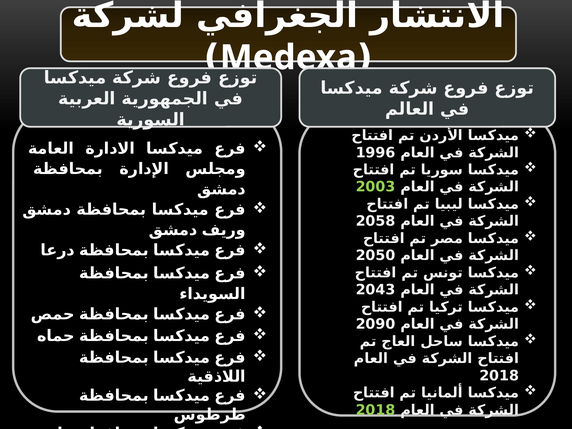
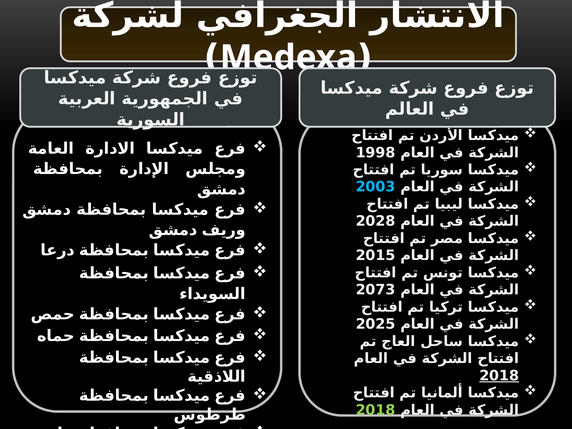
1996: 1996 -> 1998 (376, 153)
2003 colour: light green -> light blue (376, 187)
2058: 2058 -> 2028 (376, 221)
2050: 2050 -> 2015 (376, 256)
2043: 2043 -> 2073 (376, 290)
2090: 2090 -> 2025 (376, 324)
2018 underline: none -> present (499, 376)
